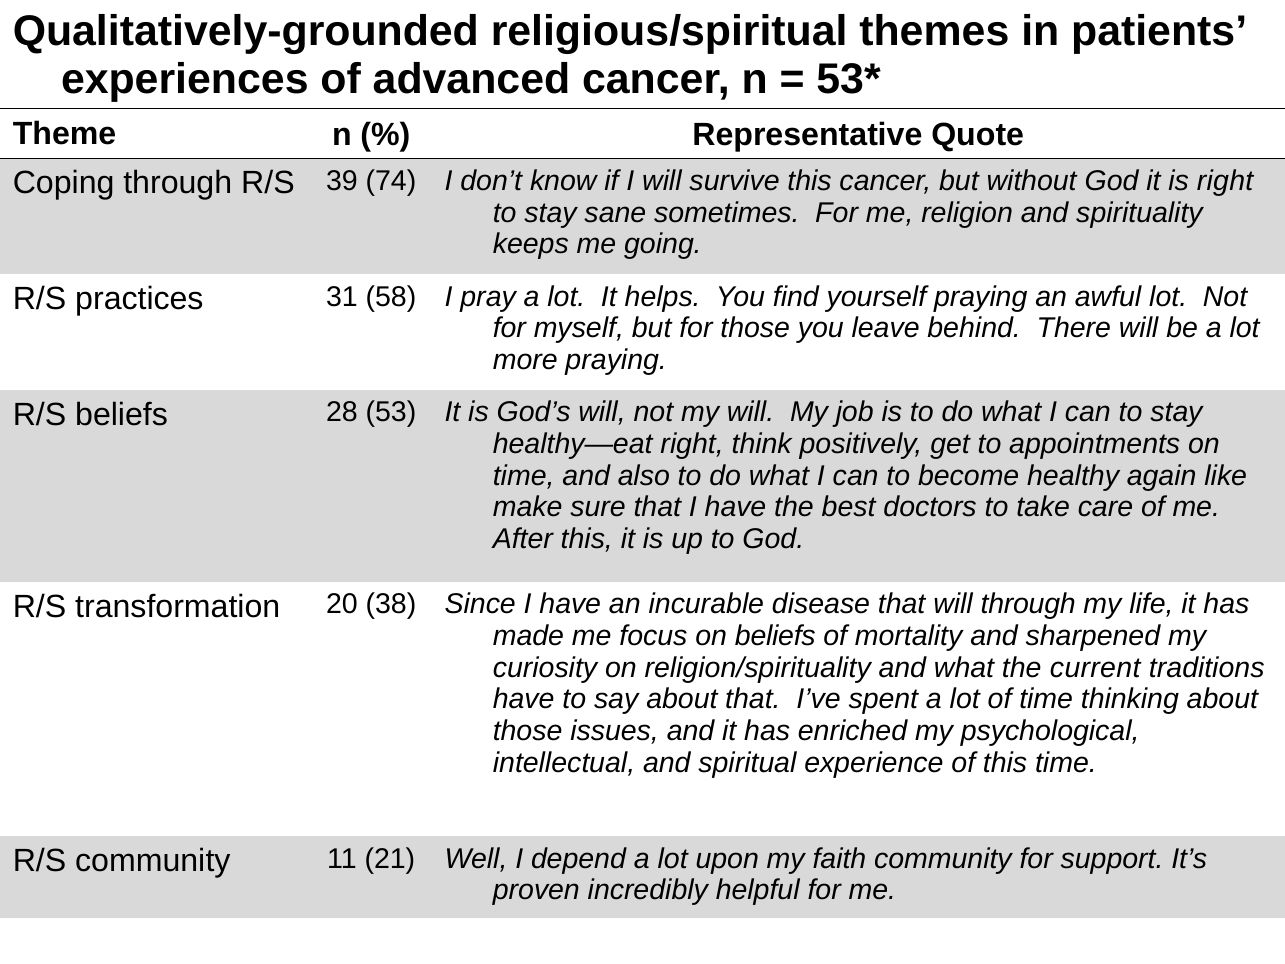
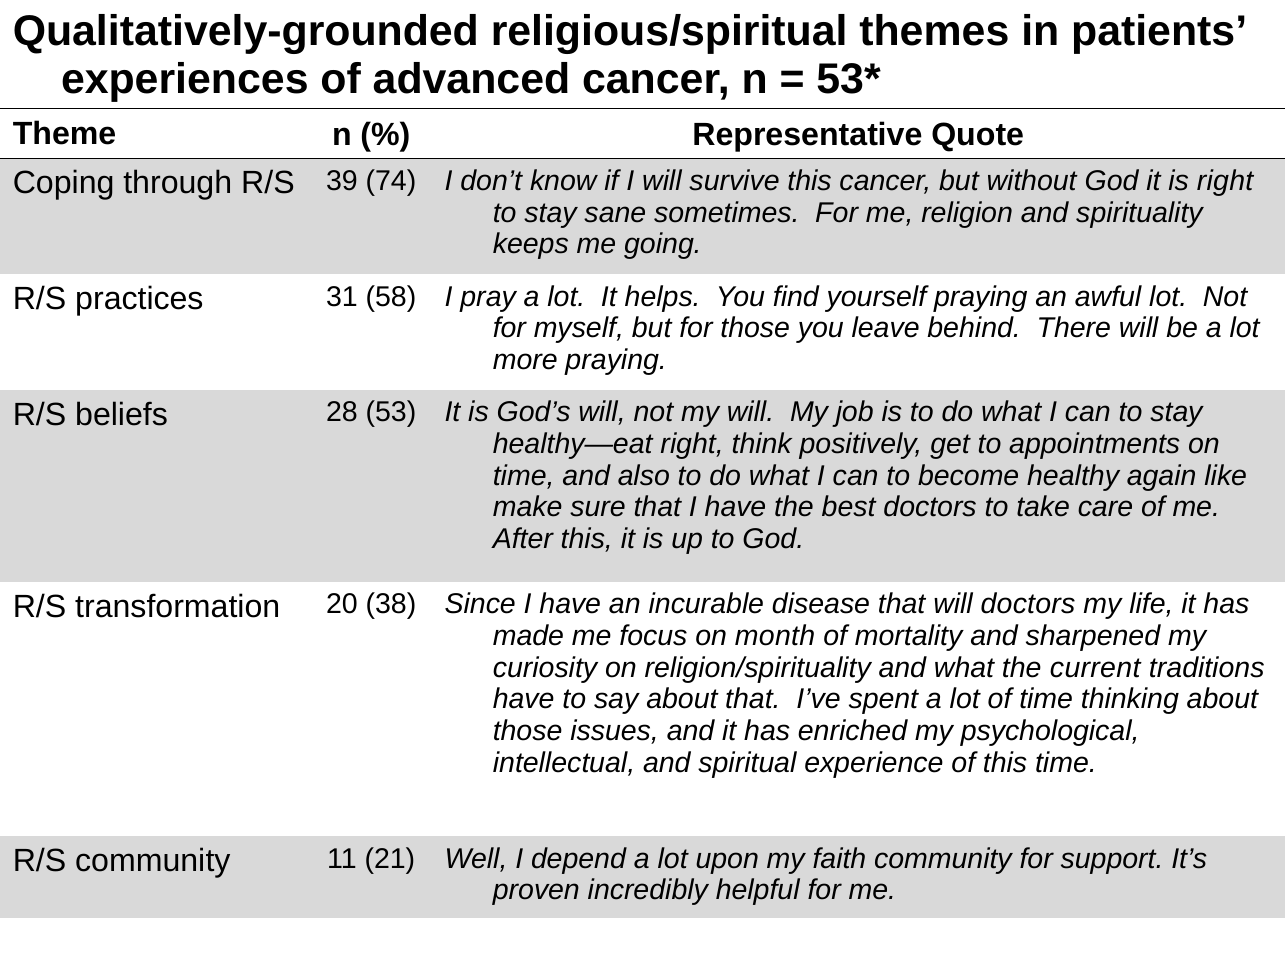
will through: through -> doctors (1028, 604)
on beliefs: beliefs -> month (775, 636)
